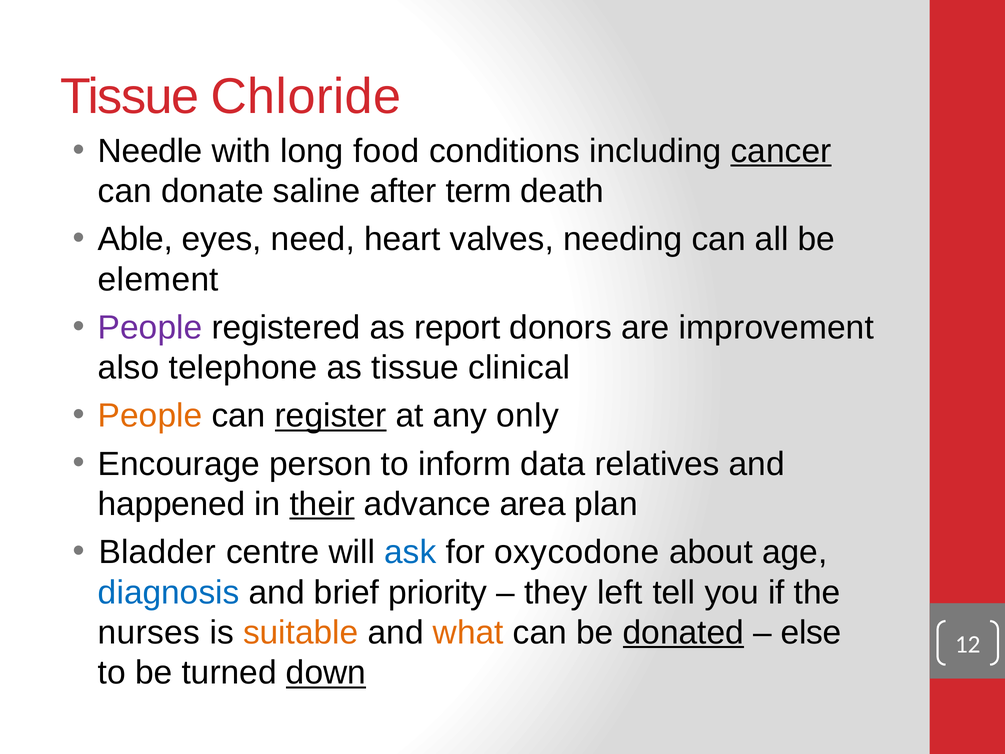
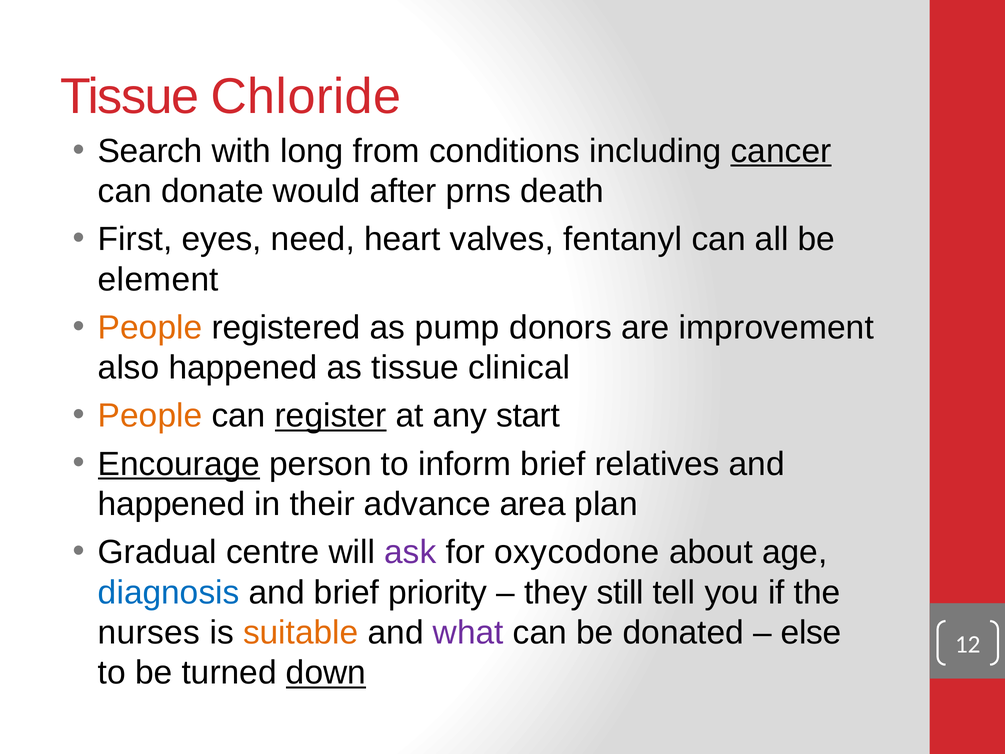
Needle: Needle -> Search (150, 151)
food: food -> from (386, 151)
saline: saline -> would (317, 191)
term: term -> prns (479, 191)
Able: Able -> First (135, 239)
needing: needing -> fentanyl (623, 239)
People colour: purple -> orange (150, 328)
report: report -> pump (457, 328)
also telephone: telephone -> happened (243, 368)
only: only -> start (528, 416)
Encourage underline: none -> present (179, 464)
inform data: data -> brief (553, 464)
their underline: present -> none (322, 504)
Bladder: Bladder -> Gradual (157, 552)
ask colour: blue -> purple (410, 552)
left: left -> still (620, 592)
what colour: orange -> purple (468, 632)
donated underline: present -> none (683, 632)
